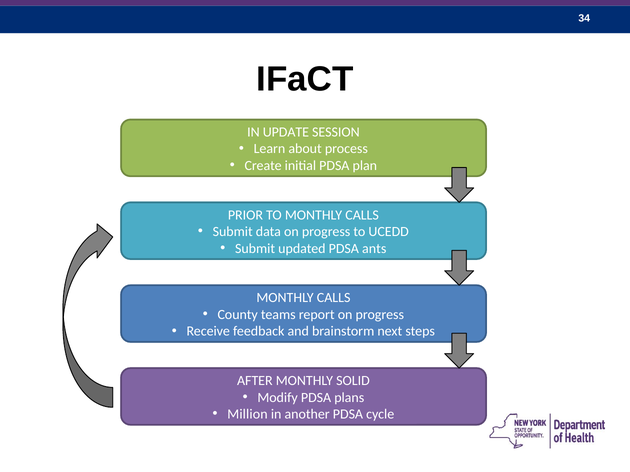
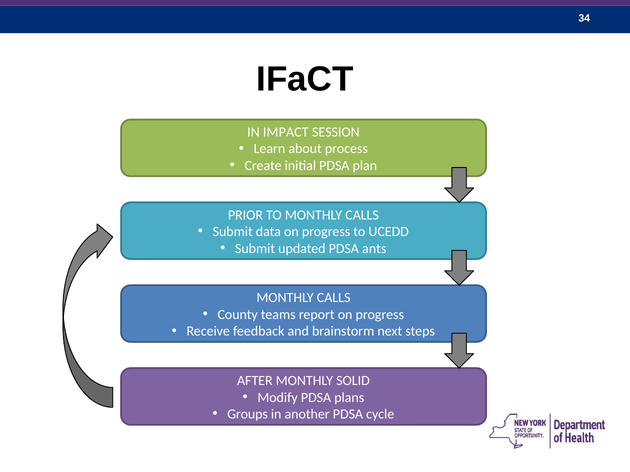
UPDATE: UPDATE -> IMPACT (286, 132)
Million: Million -> Groups (248, 415)
